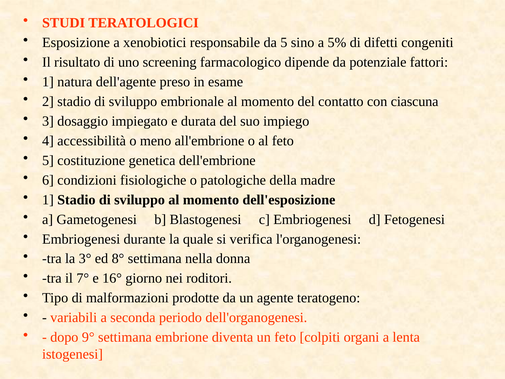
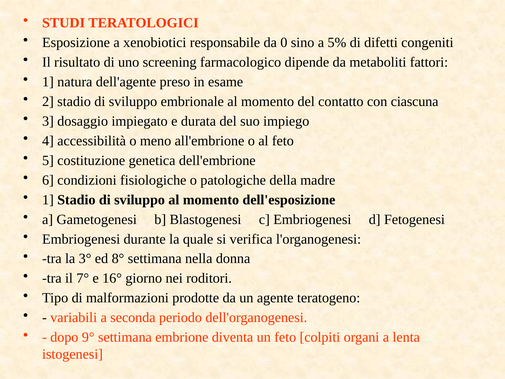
da 5: 5 -> 0 (284, 42)
potenziale: potenziale -> metaboliti (378, 62)
